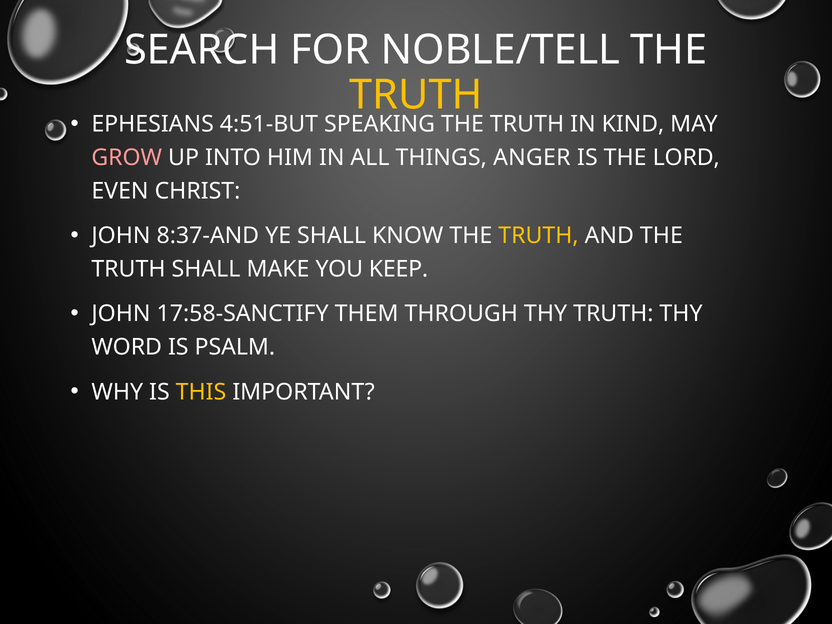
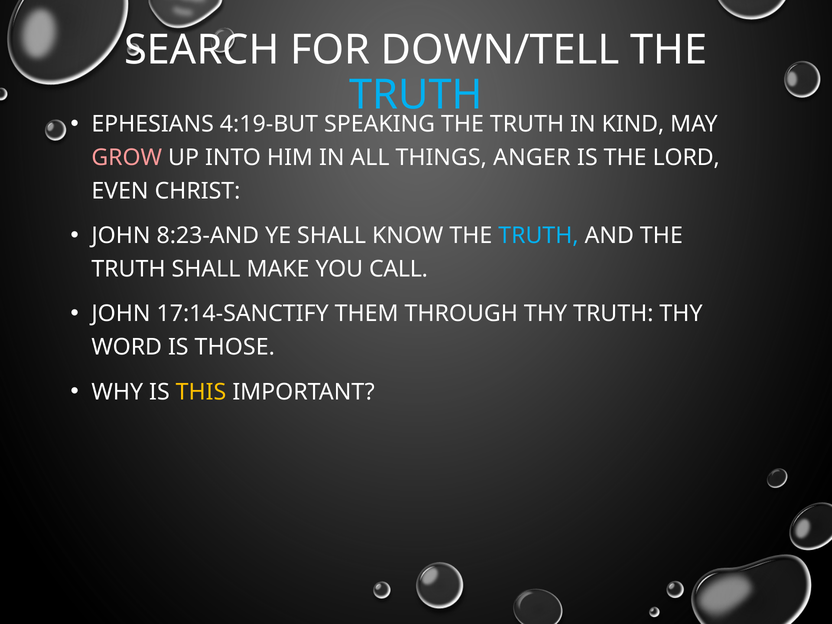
NOBLE/TELL: NOBLE/TELL -> DOWN/TELL (500, 50)
TRUTH colour: yellow -> light blue (416, 95)
4:51-BUT: 4:51-BUT -> 4:19-BUT (269, 124)
8:37-AND: 8:37-AND -> 8:23-AND (208, 236)
TRUTH colour: yellow -> light blue (539, 236)
KEEP: KEEP -> CALL (398, 269)
17:58-SANCTIFY: 17:58-SANCTIFY -> 17:14-SANCTIFY (243, 314)
PSALM: PSALM -> THOSE (235, 347)
